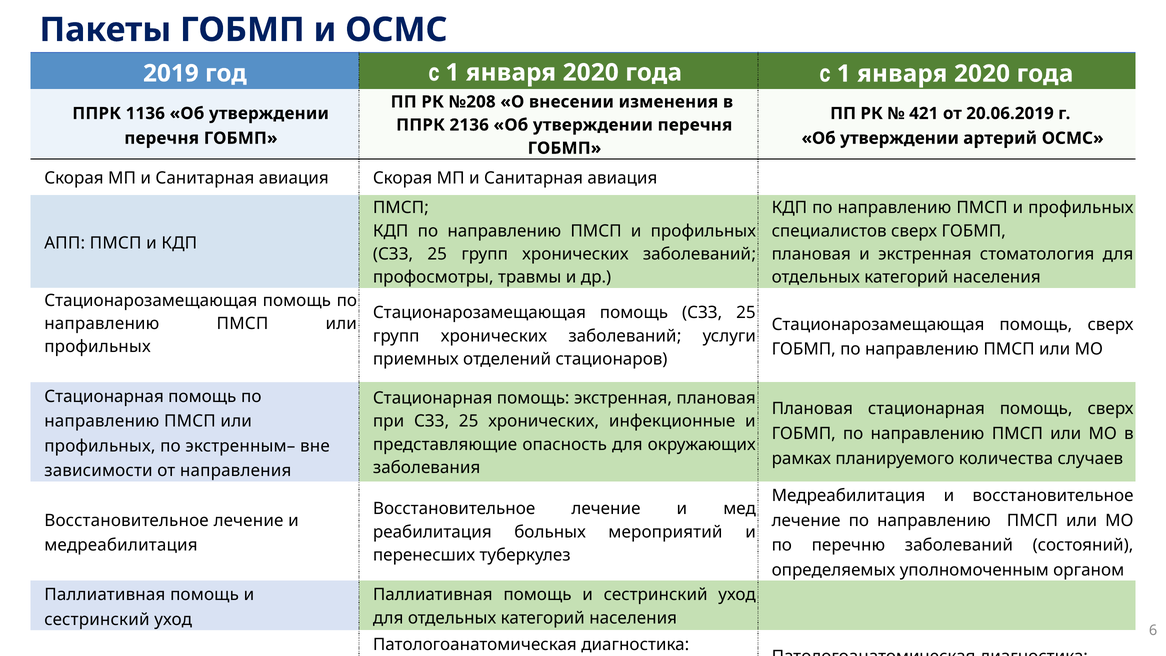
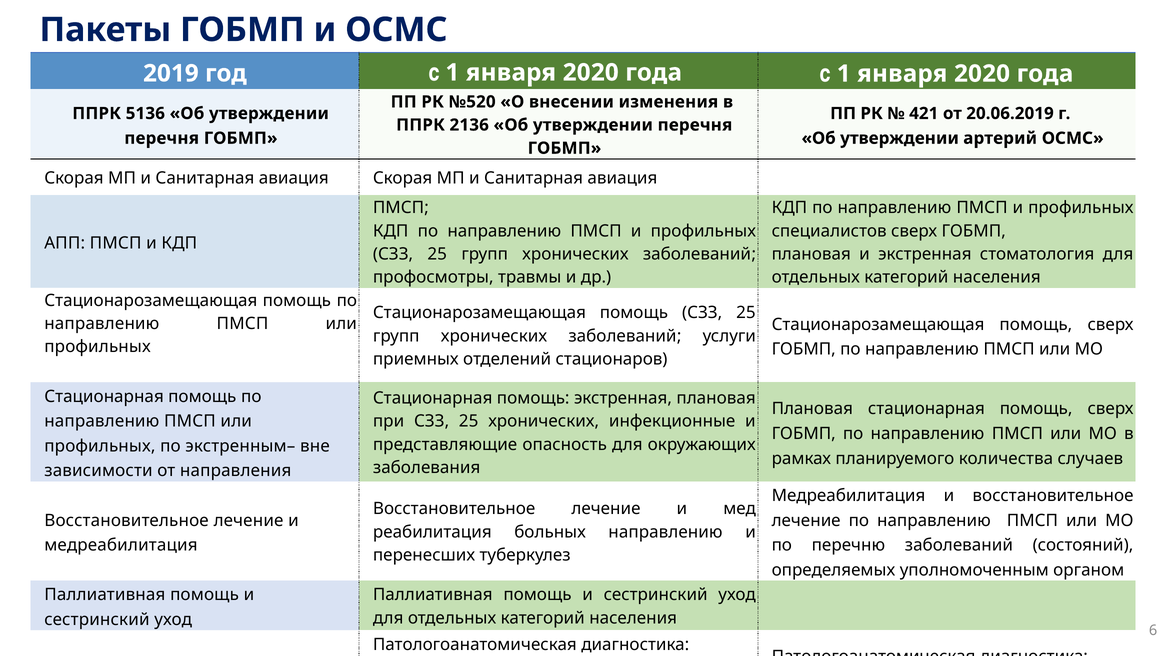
№208: №208 -> №520 (472, 102)
1136: 1136 -> 5136 (145, 113)
больных мероприятий: мероприятий -> направлению (665, 532)
